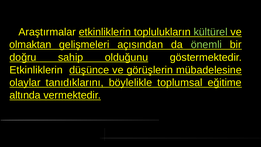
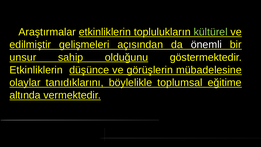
olmaktan: olmaktan -> edilmiştir (30, 45)
önemli colour: light green -> white (206, 45)
doğru: doğru -> unsur (23, 57)
